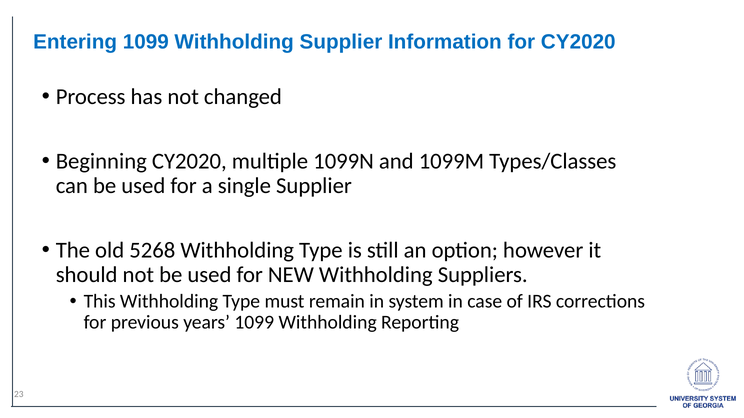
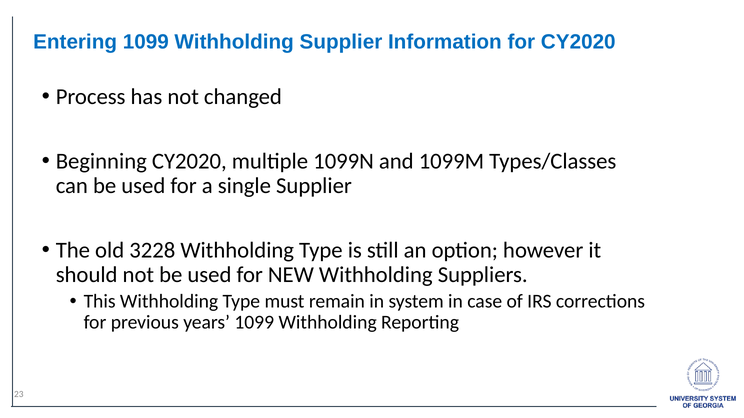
5268: 5268 -> 3228 (152, 250)
